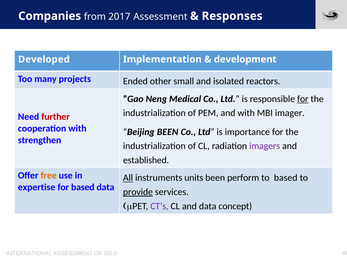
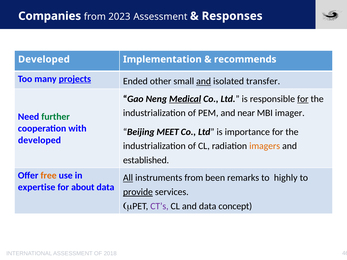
2017: 2017 -> 2023 (119, 17)
development: development -> recommends (245, 59)
projects underline: none -> present (75, 79)
and underline: none -> present (204, 81)
reactors: reactors -> transfer (263, 81)
Medical underline: none -> present (185, 99)
and with: with -> near (246, 113)
further colour: red -> green (56, 117)
Beijing BEEN: BEEN -> MEET (168, 132)
strengthen: strengthen -> developed (39, 140)
imagers colour: purple -> orange (265, 146)
instruments units: units -> from (194, 178)
perform: perform -> remarks (243, 178)
to based: based -> highly (286, 178)
for based: based -> about (83, 187)
